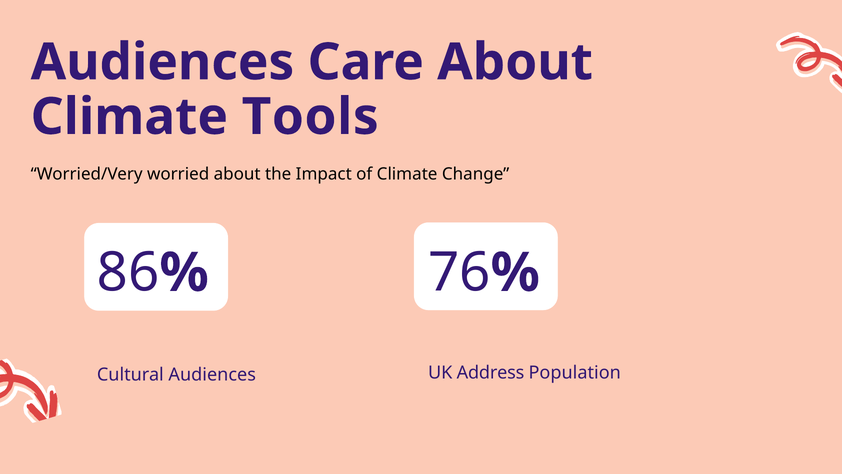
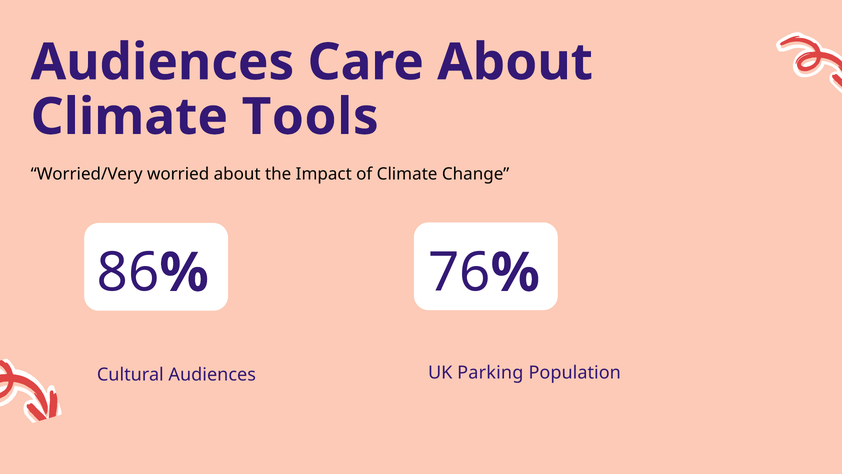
Address: Address -> Parking (490, 373)
